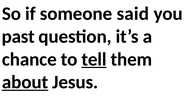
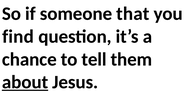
said: said -> that (133, 14)
past: past -> find (18, 37)
tell underline: present -> none (94, 59)
